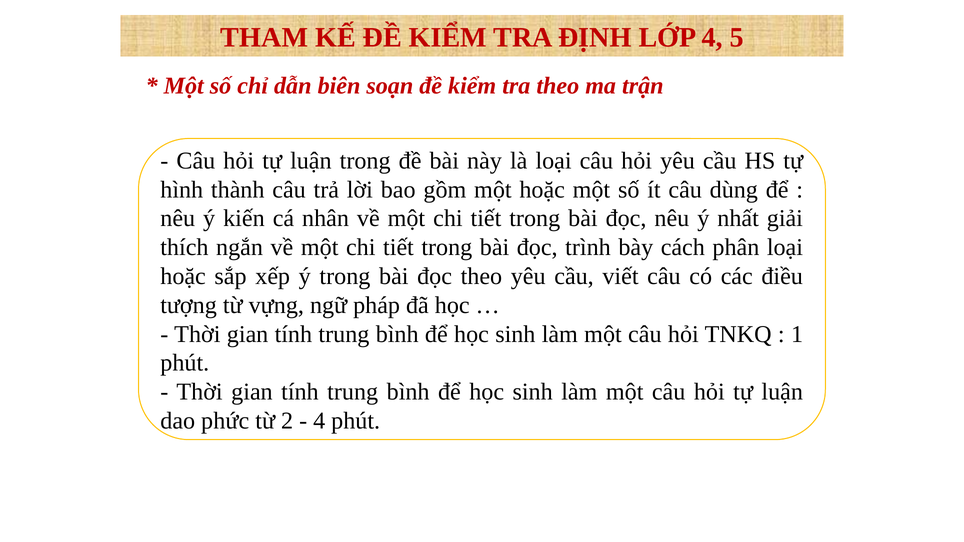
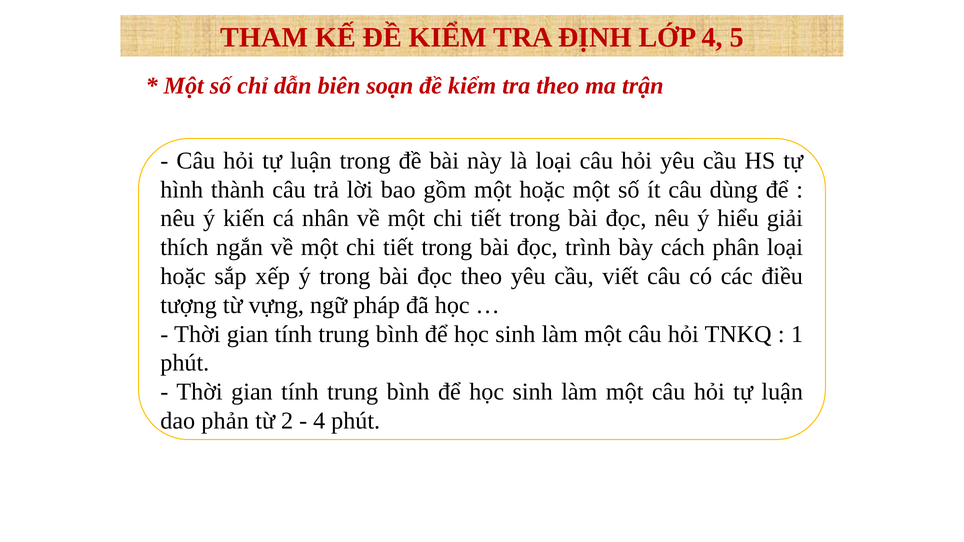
nhất: nhất -> hiểu (738, 219)
phức: phức -> phản (225, 421)
